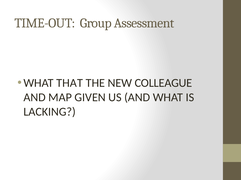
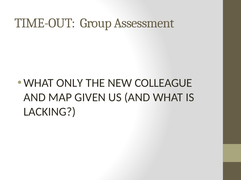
THAT: THAT -> ONLY (70, 83)
